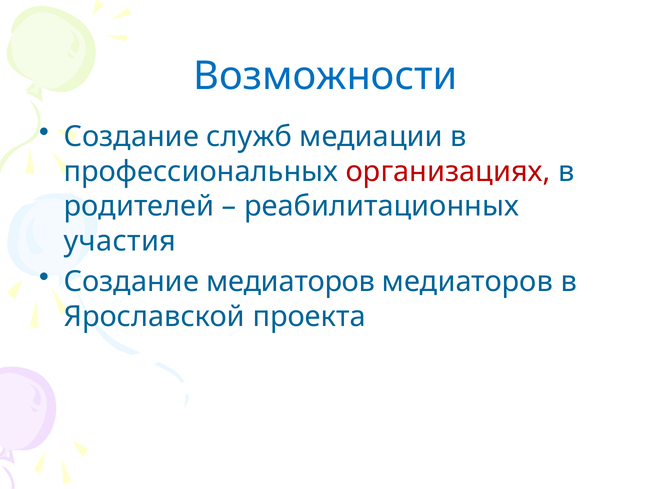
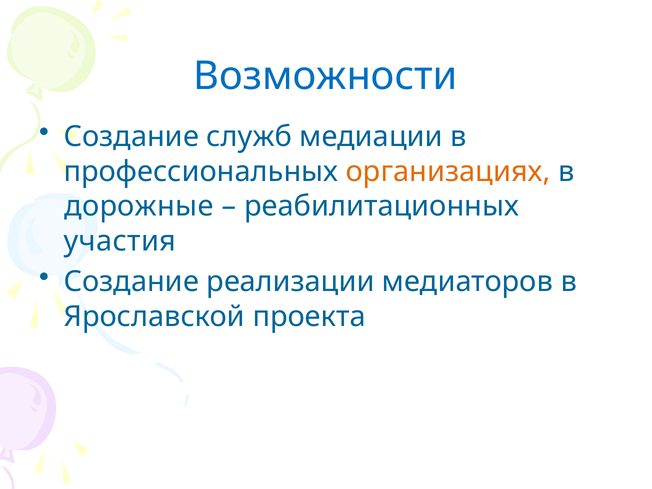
организациях colour: red -> orange (448, 172)
родителей: родителей -> дорожные (139, 206)
Создание медиаторов: медиаторов -> реализации (291, 282)
